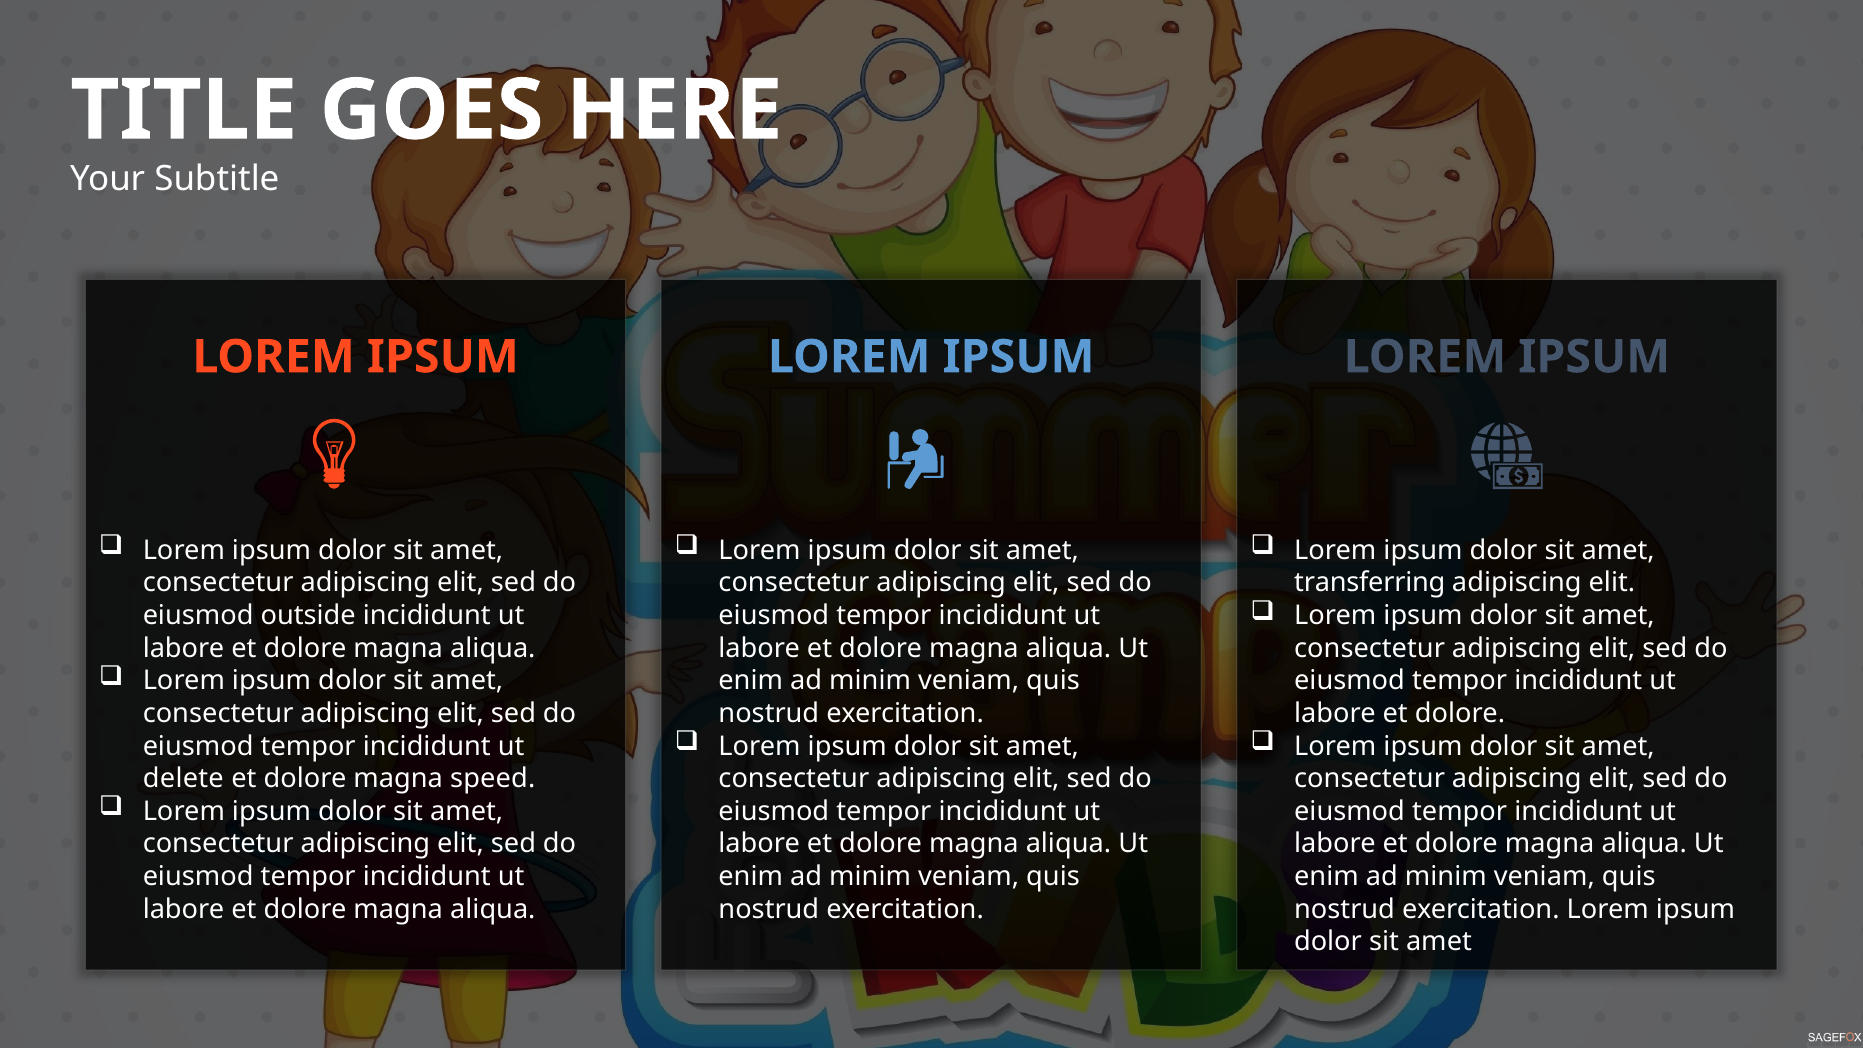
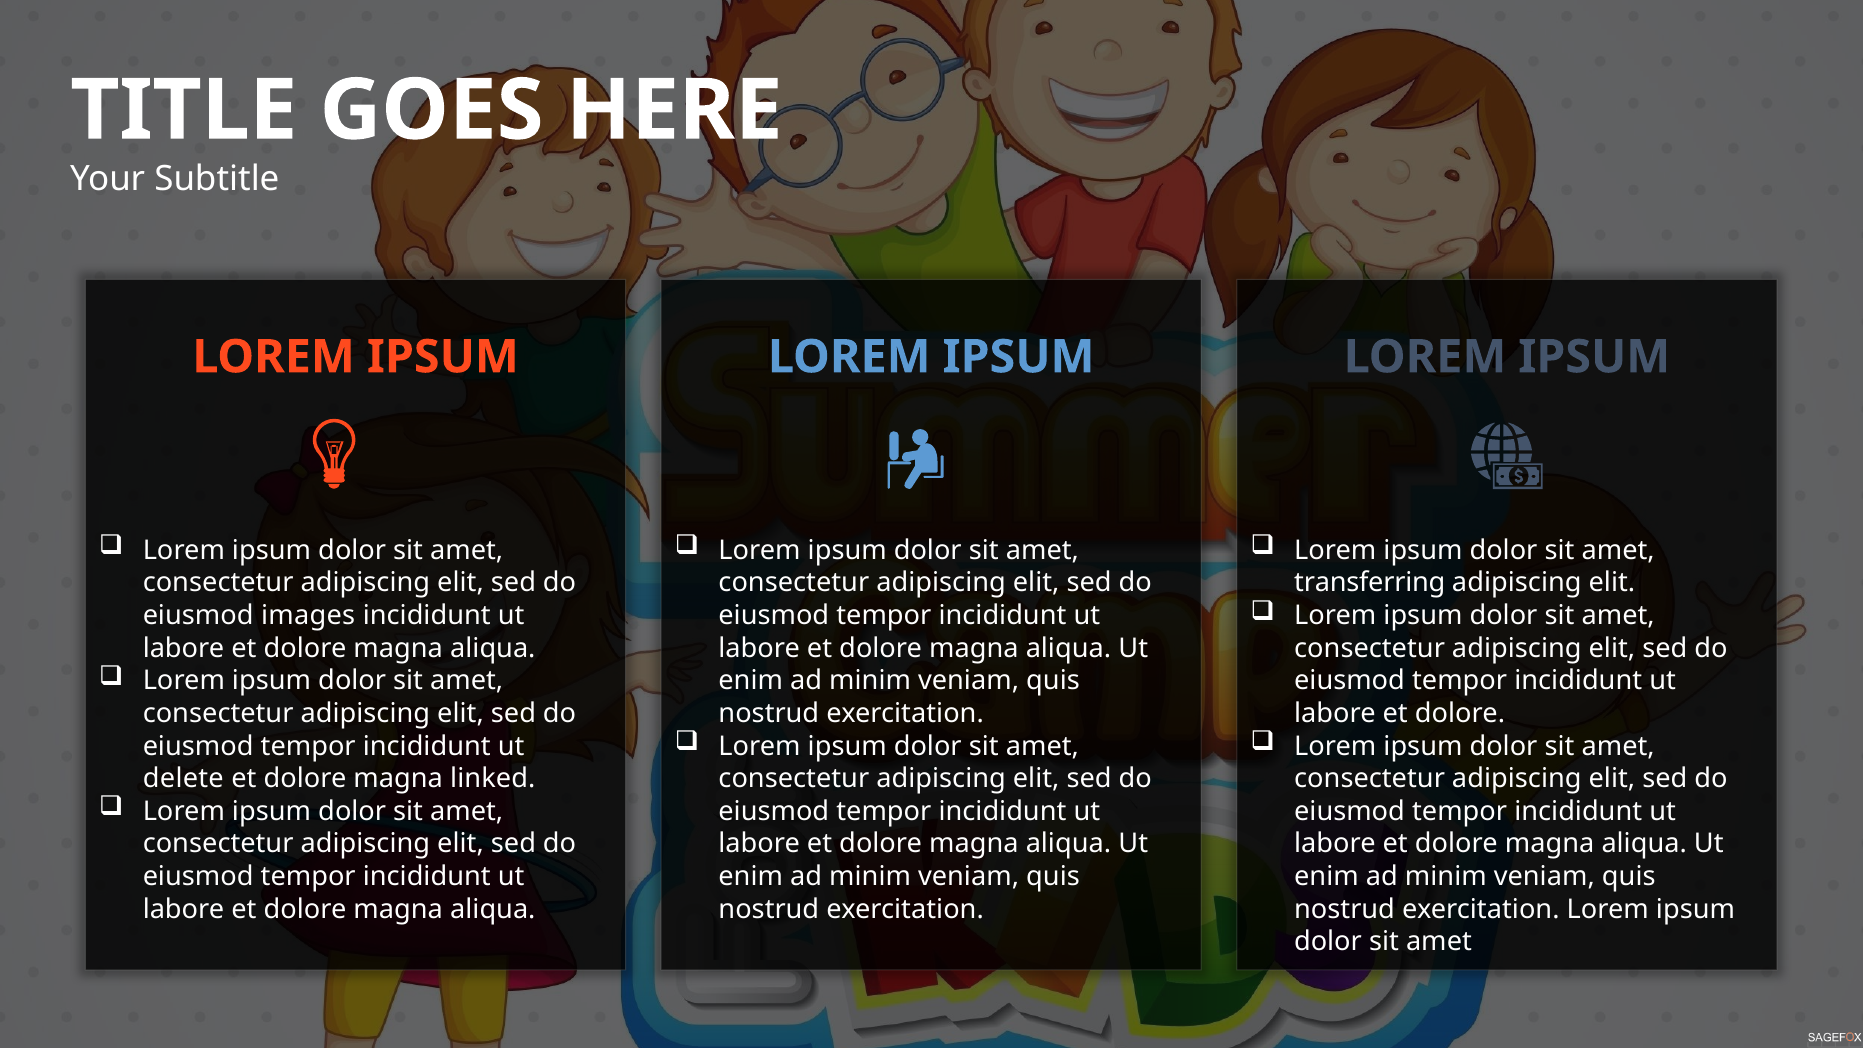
outside: outside -> images (308, 616)
speed: speed -> linked (493, 779)
